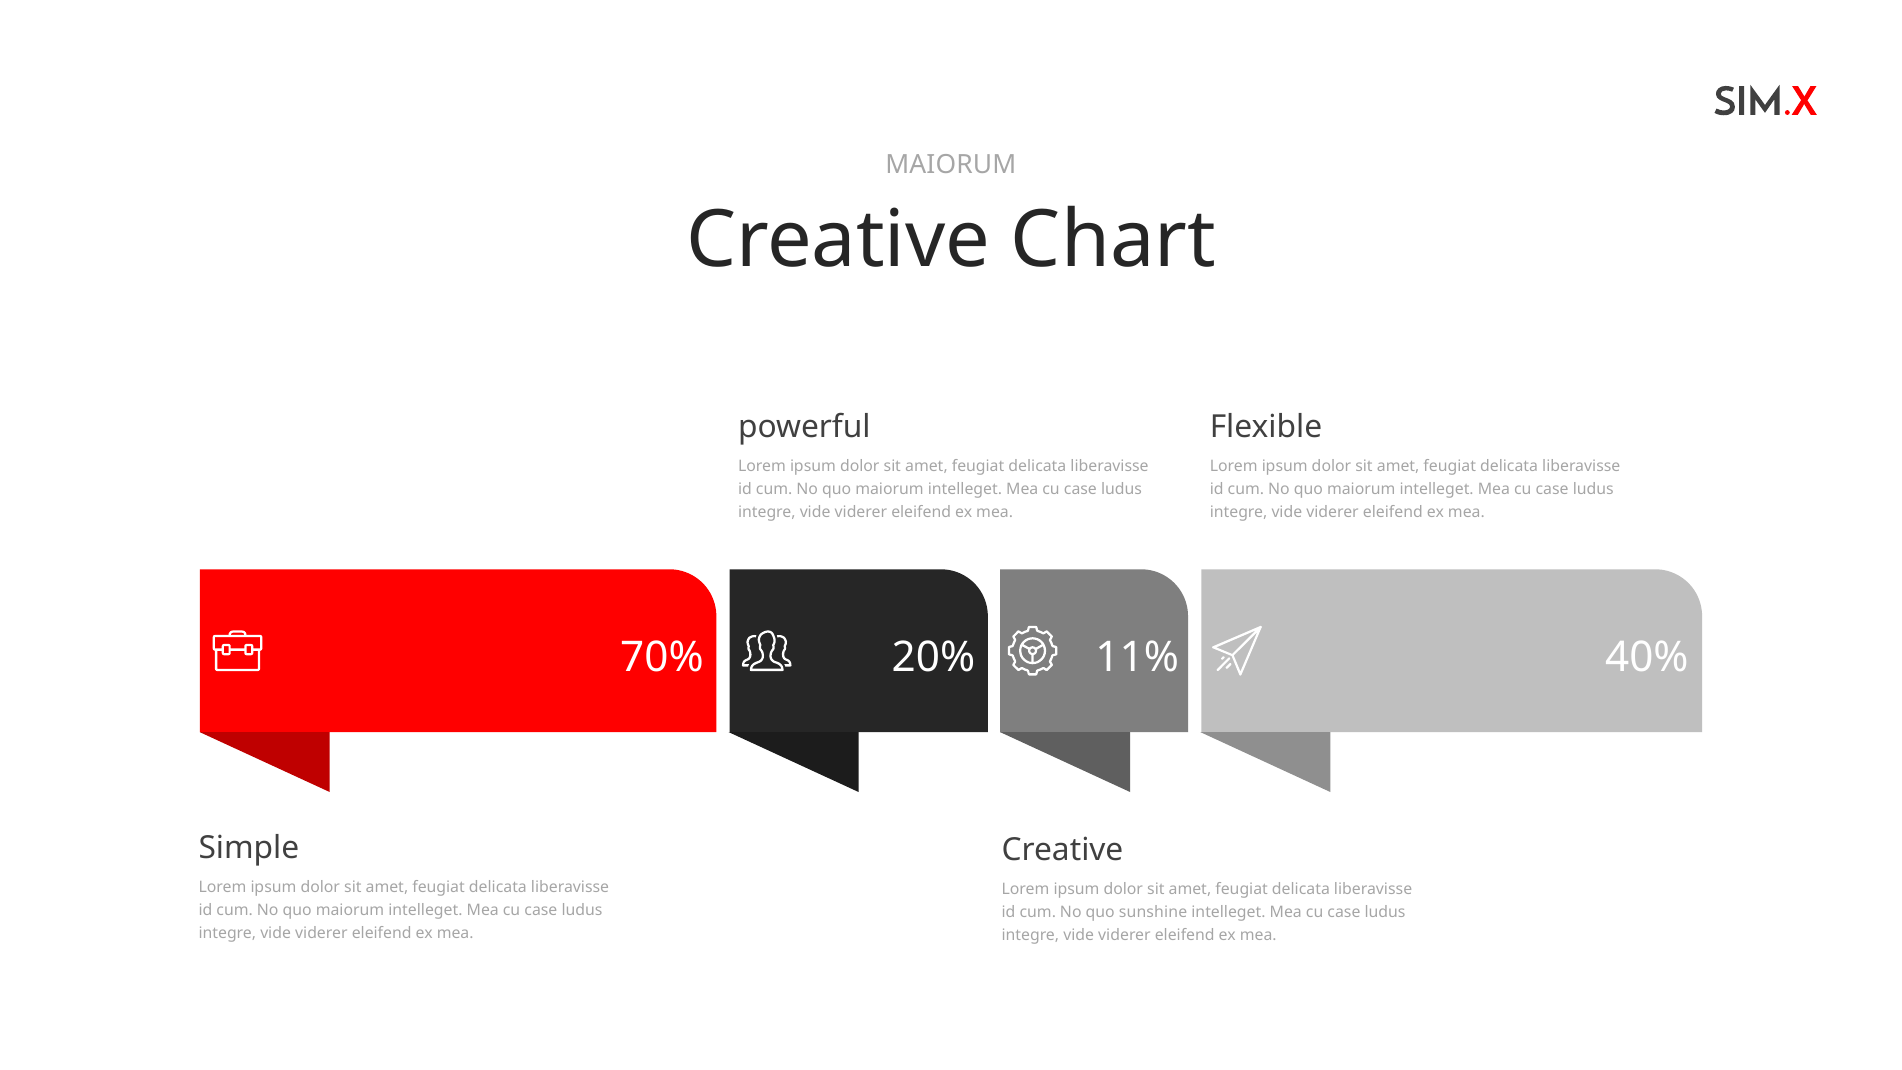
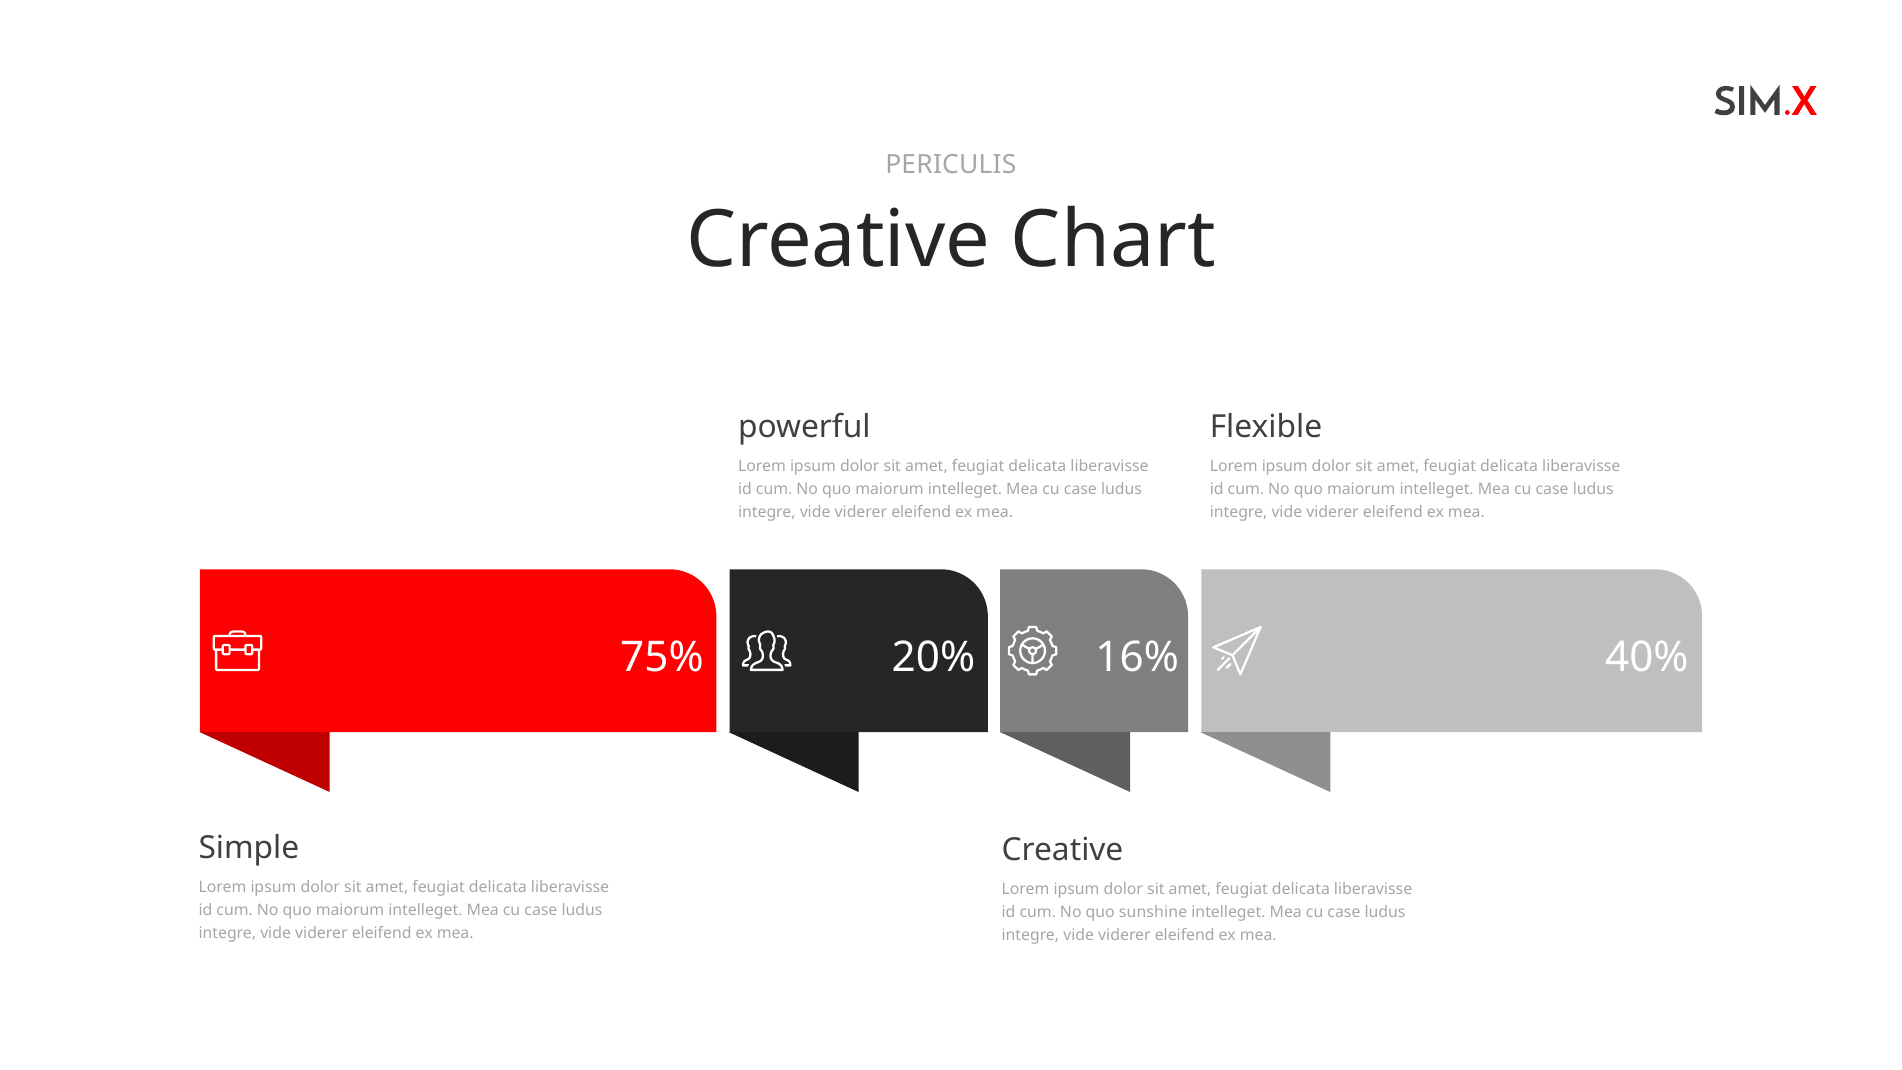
MAIORUM: MAIORUM -> PERICULIS (951, 165)
70%: 70% -> 75% (662, 657)
11%: 11% -> 16% (1137, 657)
